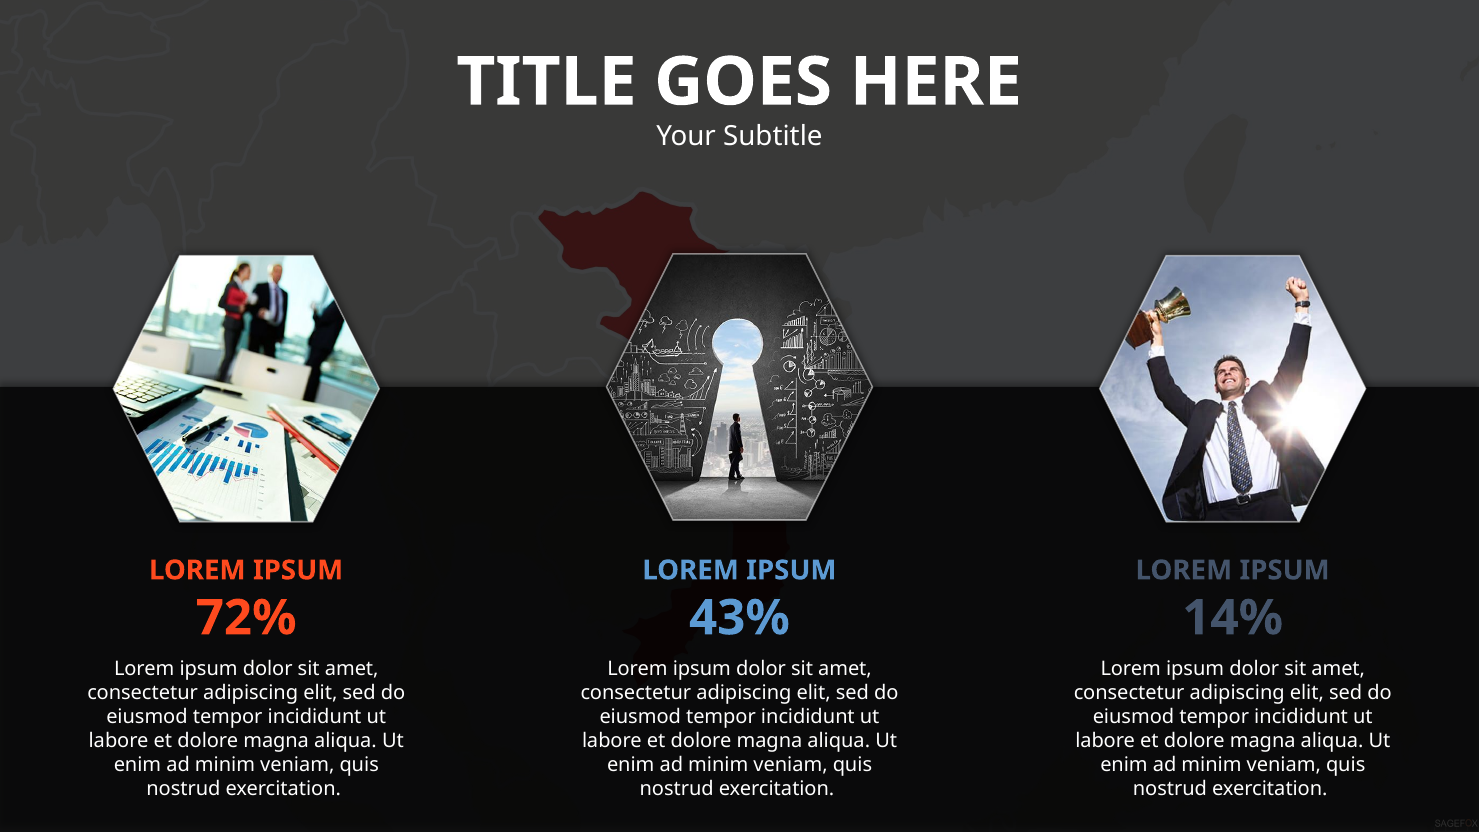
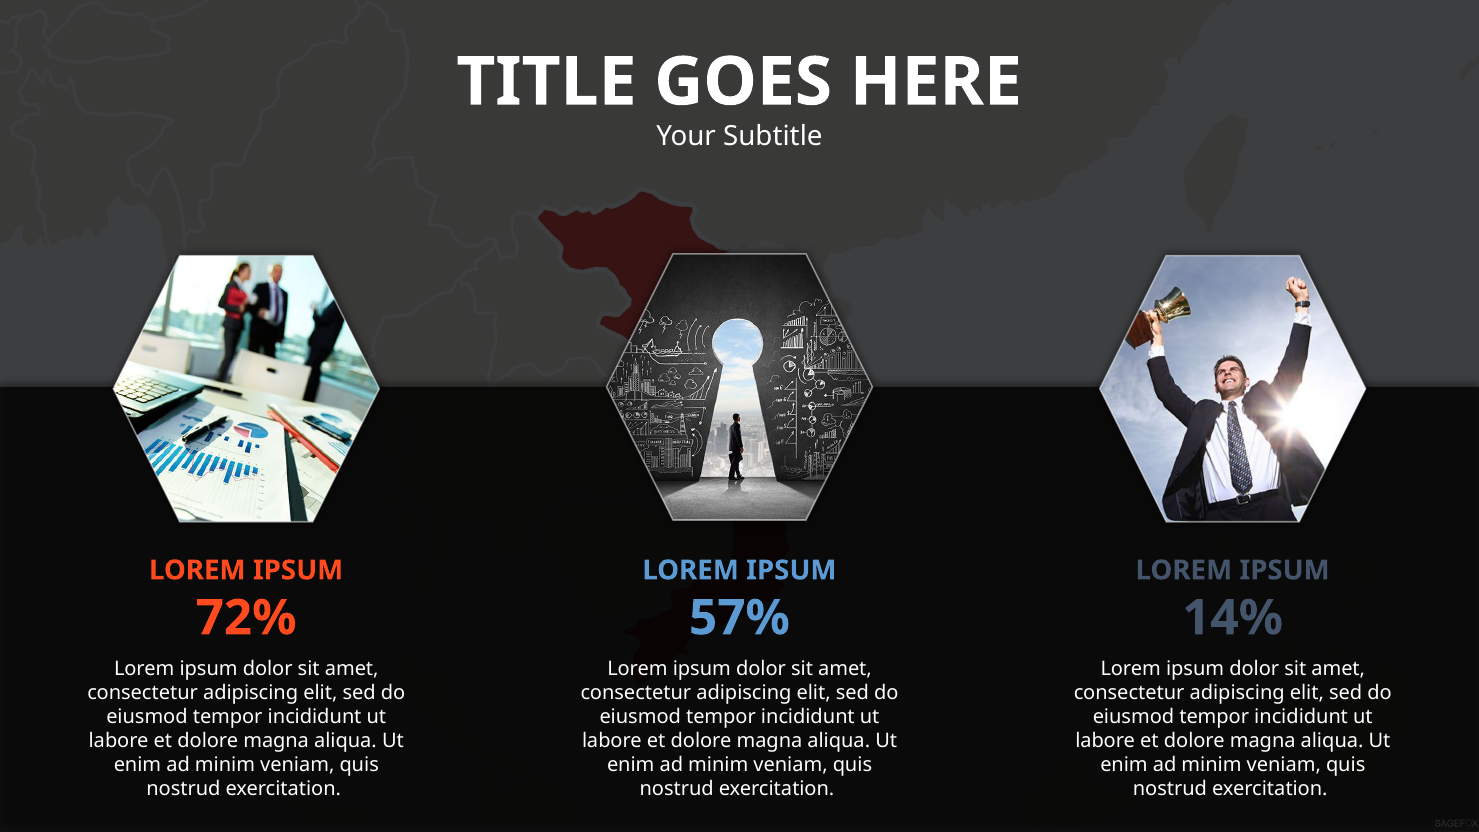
43%: 43% -> 57% (739, 618)
